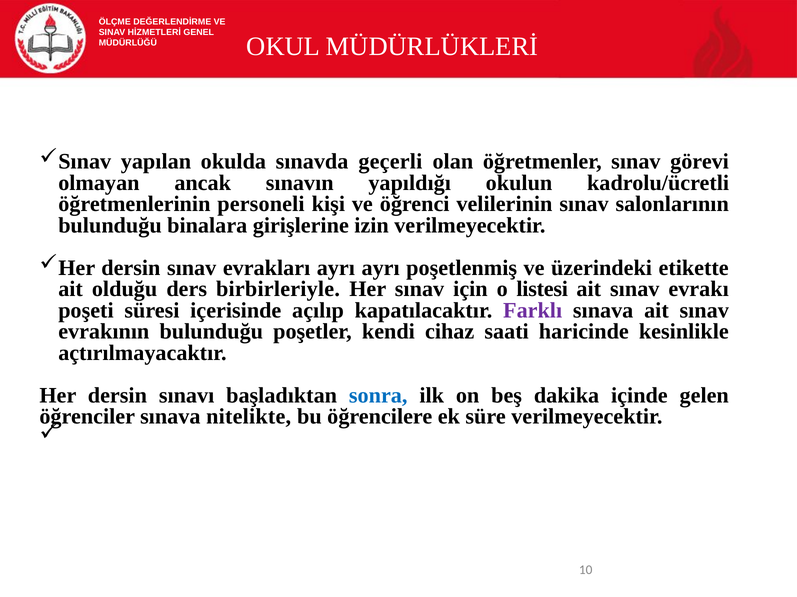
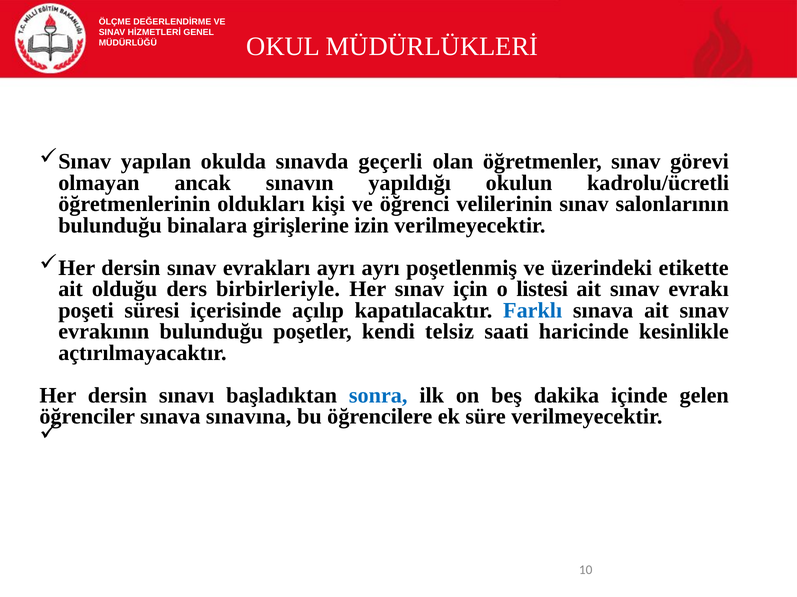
personeli: personeli -> oldukları (261, 204)
Farklı colour: purple -> blue (533, 311)
cihaz: cihaz -> telsiz (450, 332)
nitelikte: nitelikte -> sınavına (249, 417)
